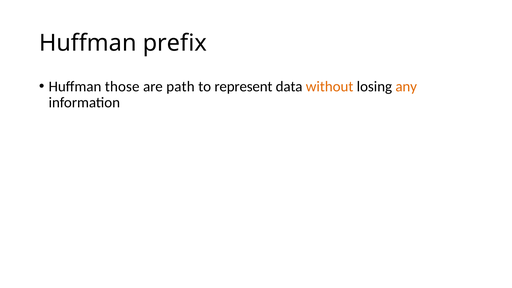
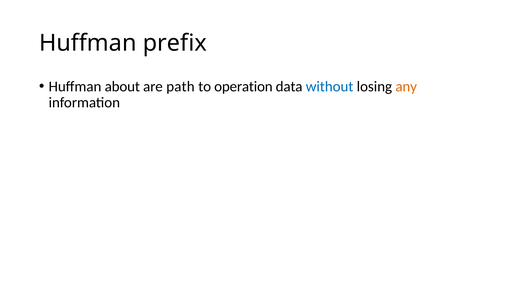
those: those -> about (122, 87)
represent: represent -> operation (243, 87)
without colour: orange -> blue (330, 87)
